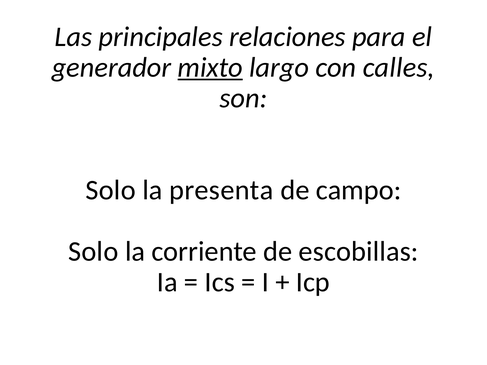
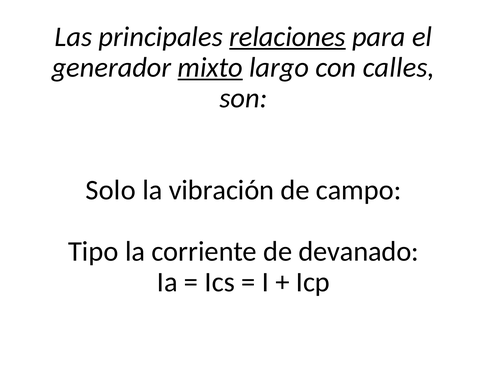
relaciones underline: none -> present (287, 37)
presenta: presenta -> vibración (221, 190)
Solo: Solo -> Tipo (93, 251)
escobillas: escobillas -> devanado (359, 251)
